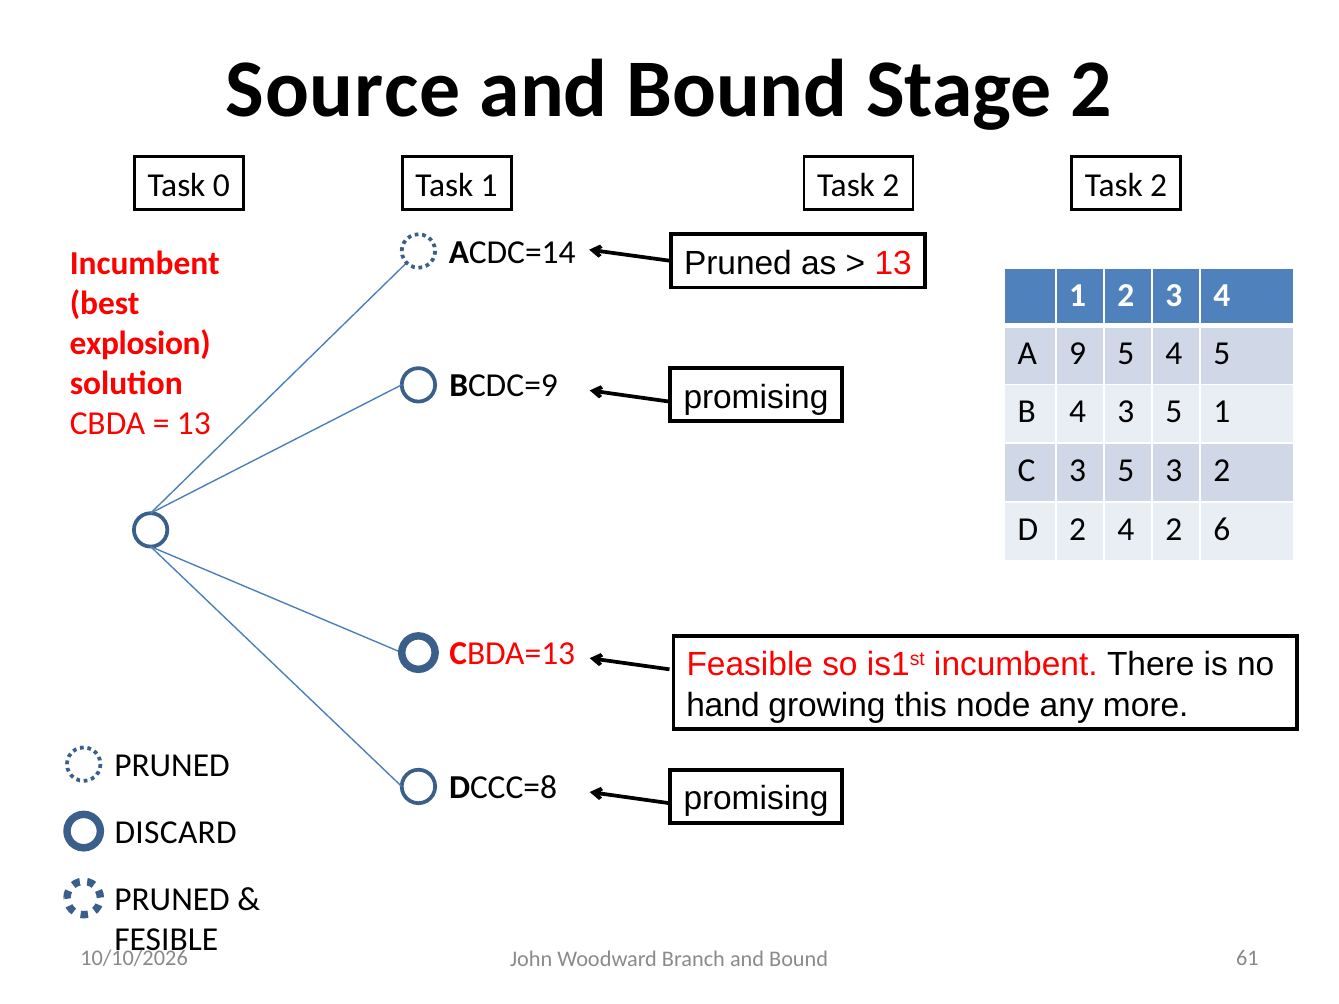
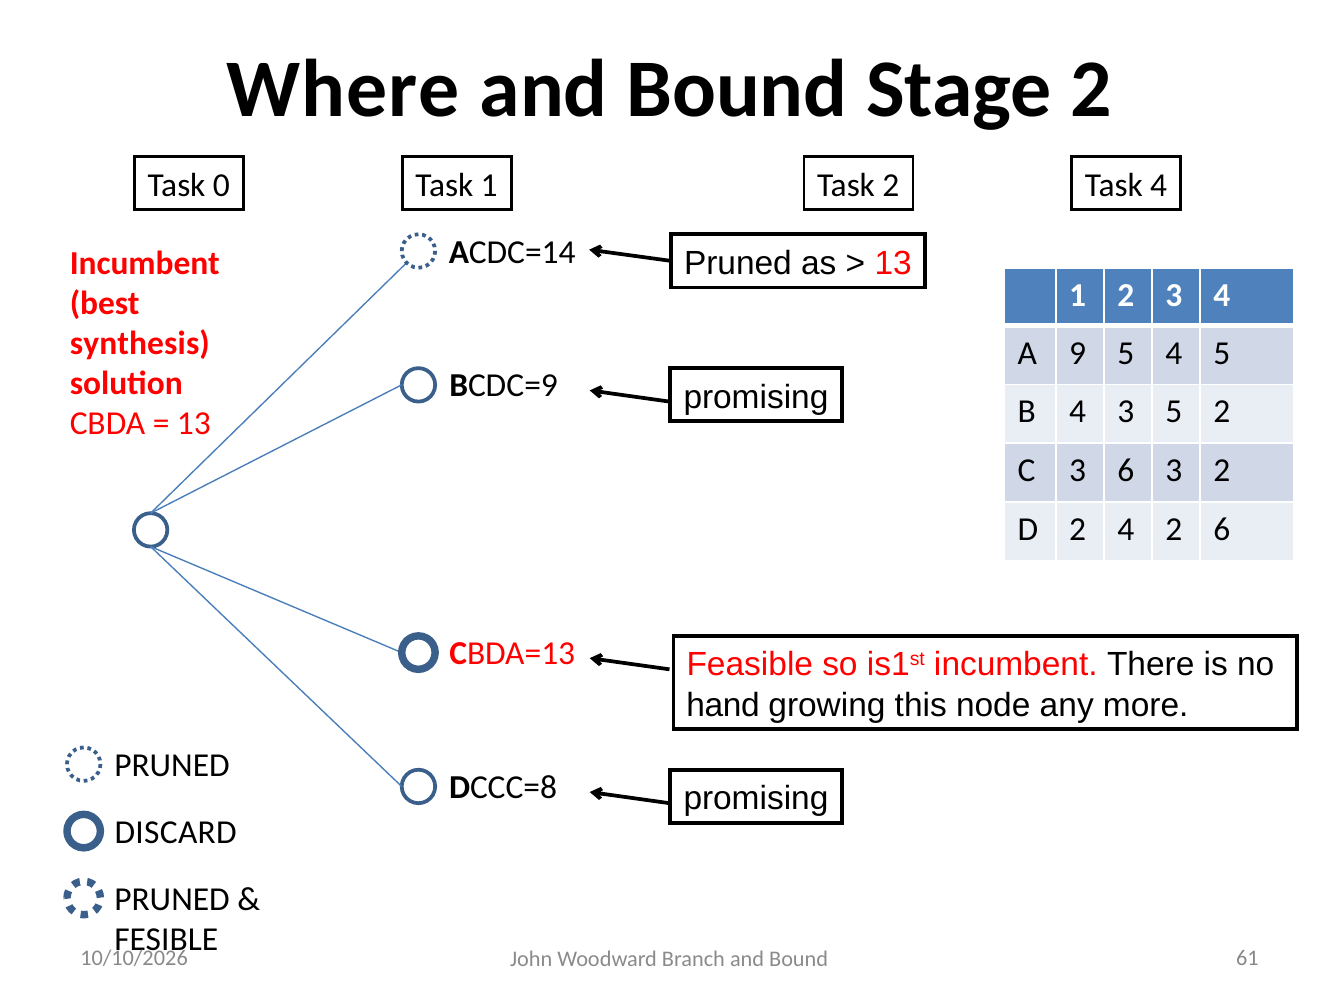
Source: Source -> Where (343, 89)
2: 2 -> 4 (1159, 185)
explosion: explosion -> synthesis (140, 344)
5 1: 1 -> 2 (1222, 412)
C 3 5: 5 -> 6 (1126, 471)
